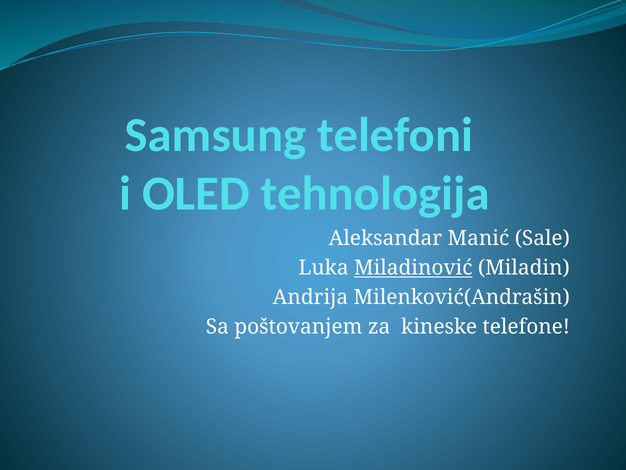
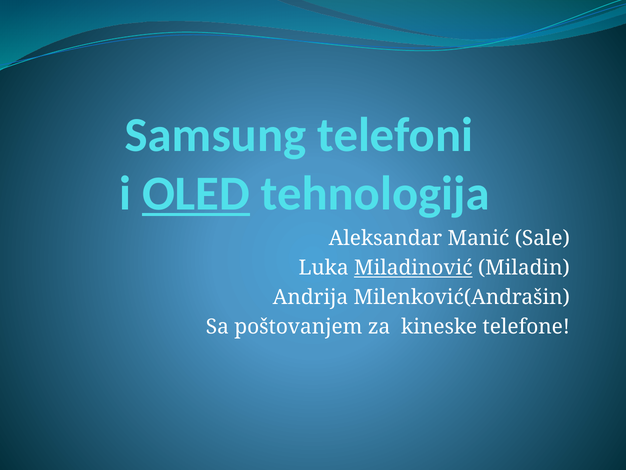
OLED underline: none -> present (196, 193)
